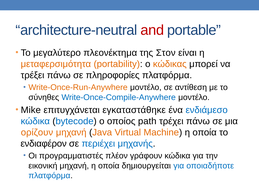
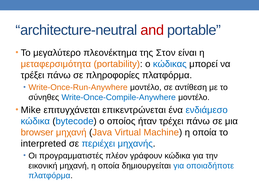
κώδικας colour: orange -> blue (170, 64)
εγκαταστάθηκε: εγκαταστάθηκε -> επικεντρώνεται (134, 110)
path: path -> ήταν (147, 121)
ορίζουν: ορίζουν -> browser (37, 133)
ενδιαφέρον: ενδιαφέρον -> interpreted (44, 144)
